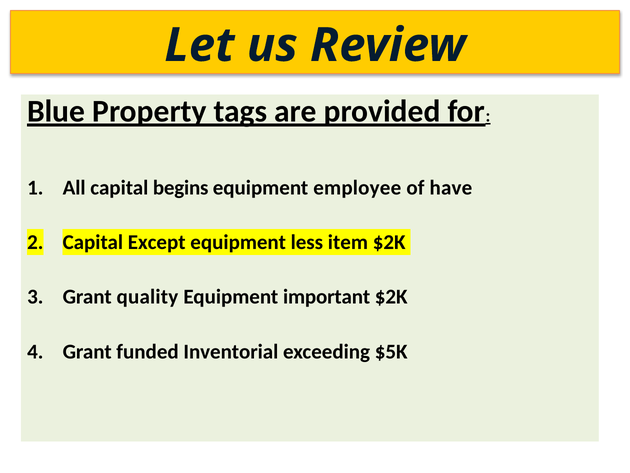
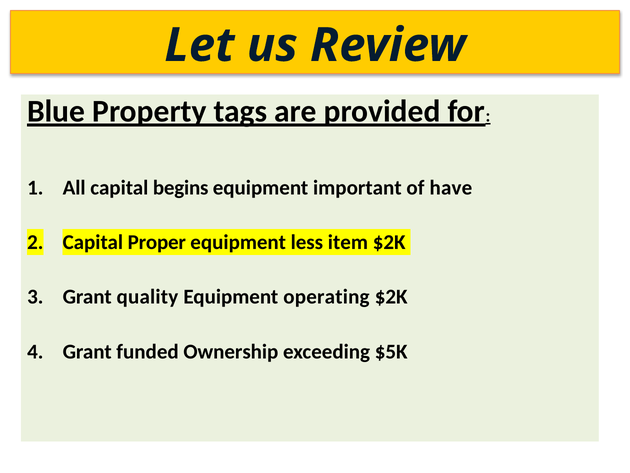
employee: employee -> important (357, 187)
Except: Except -> Proper (157, 242)
important: important -> operating (326, 297)
Inventorial: Inventorial -> Ownership (231, 351)
